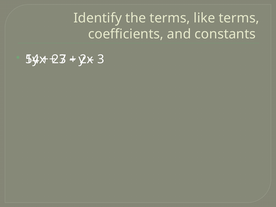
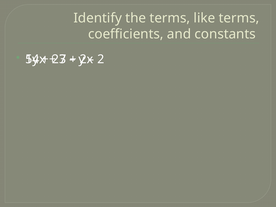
3: 3 -> 2 (101, 59)
